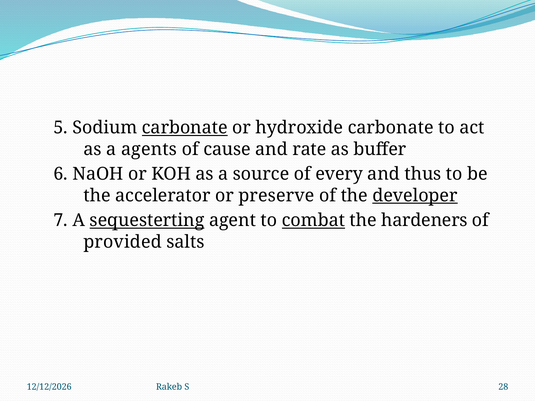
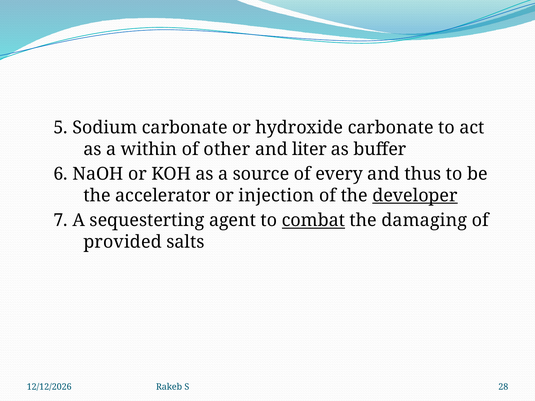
carbonate underline: present -> none (185, 128)
agents: agents -> within (149, 149)
cause: cause -> other (227, 149)
rate: rate -> liter (309, 149)
preserve: preserve -> injection (276, 196)
sequesterting underline: present -> none (147, 221)
hardeners: hardeners -> damaging (424, 221)
